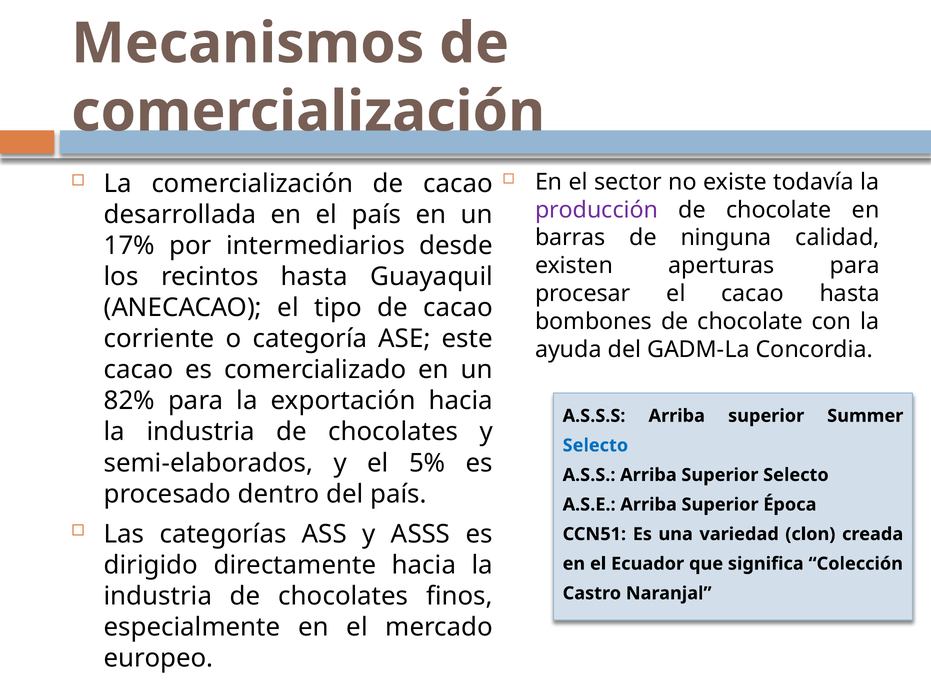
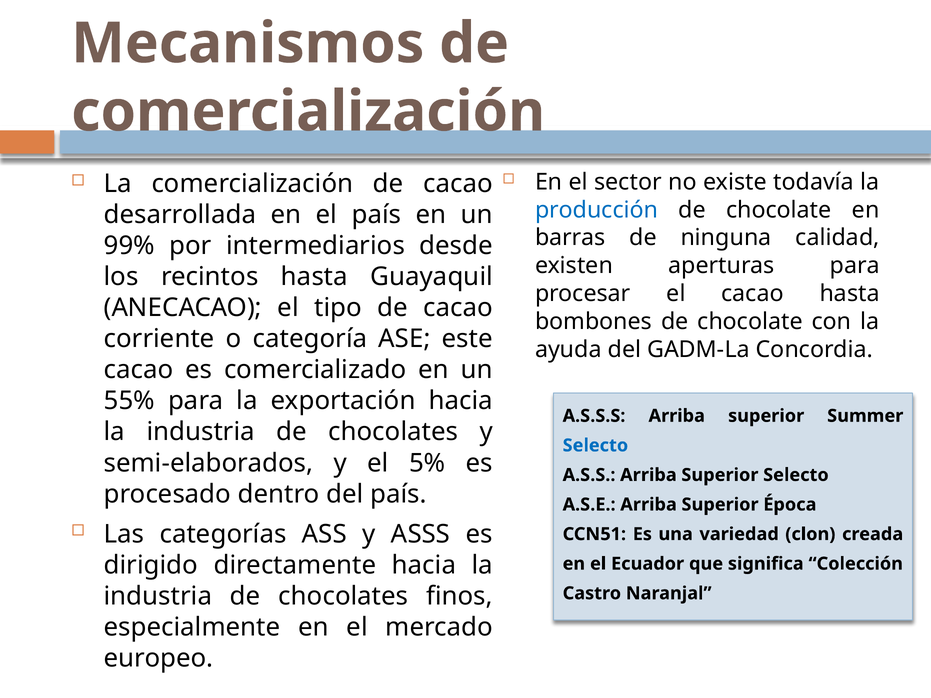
producción colour: purple -> blue (597, 210)
17%: 17% -> 99% (129, 246)
82%: 82% -> 55% (129, 401)
